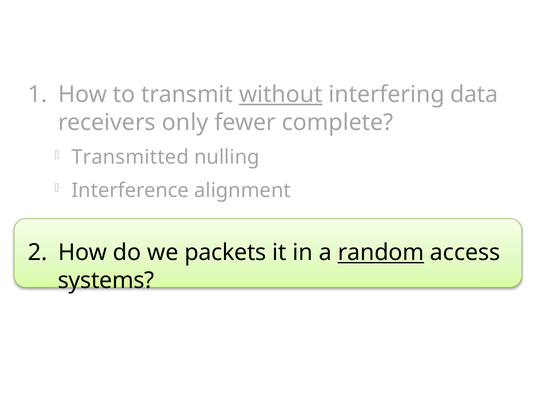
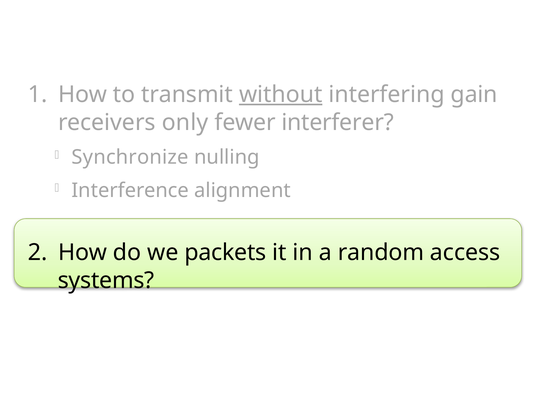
data: data -> gain (474, 94)
complete: complete -> interferer (338, 122)
Transmitted: Transmitted -> Synchronize (130, 157)
random underline: present -> none (381, 252)
